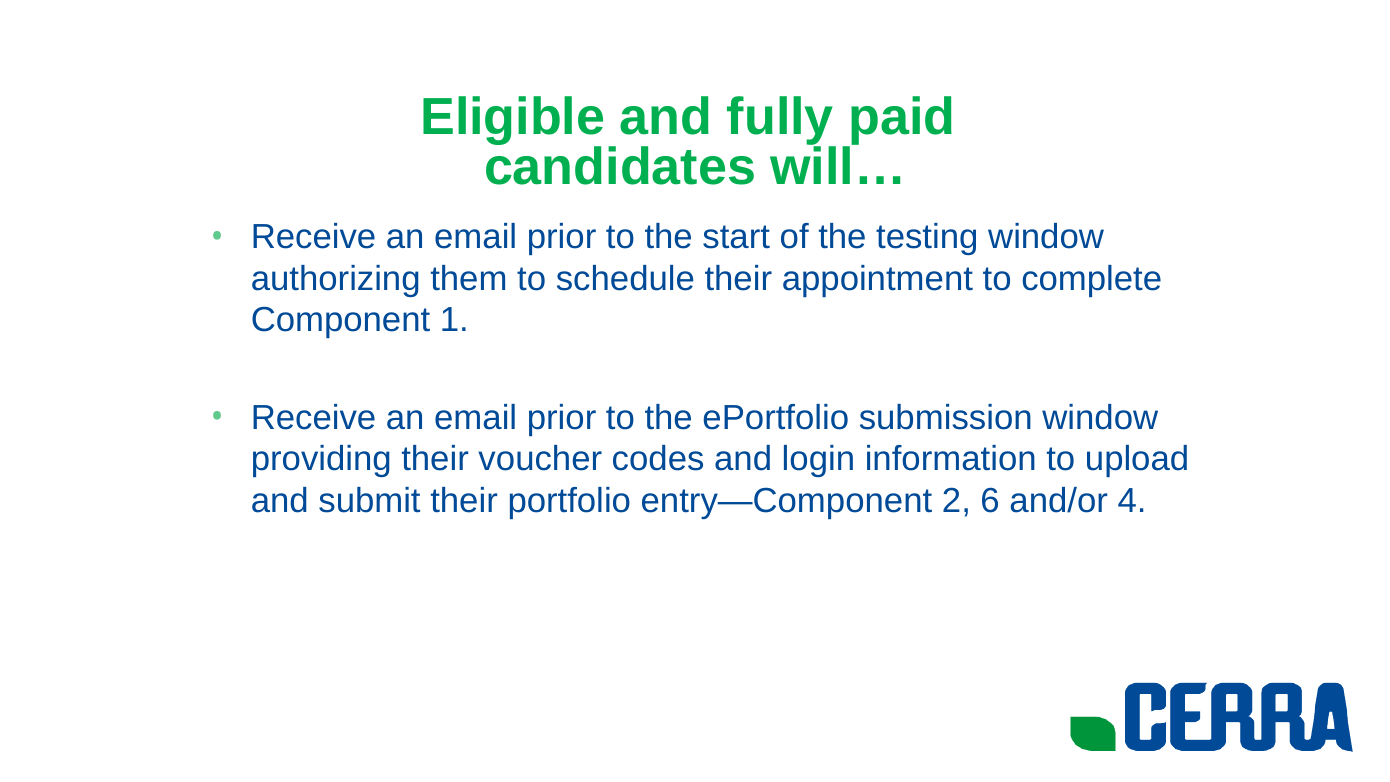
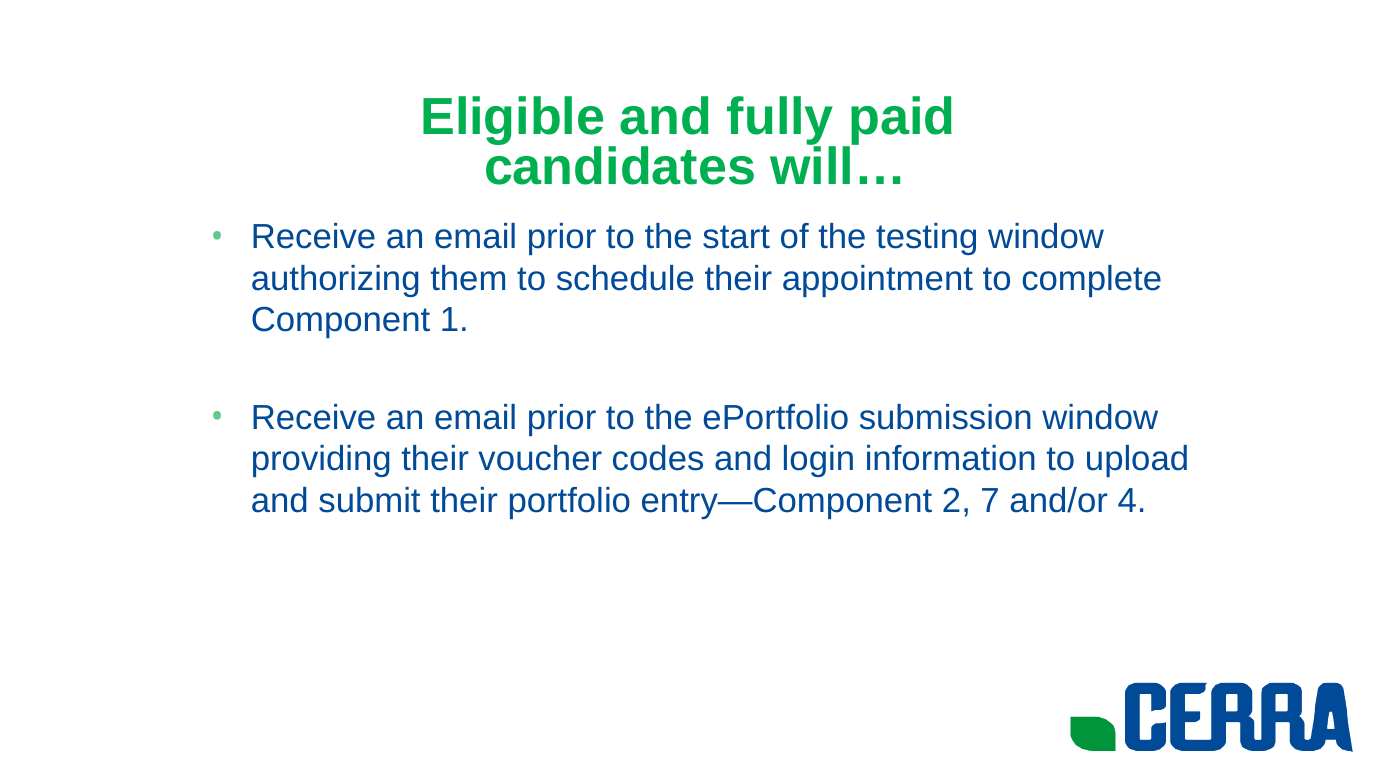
6: 6 -> 7 (990, 501)
